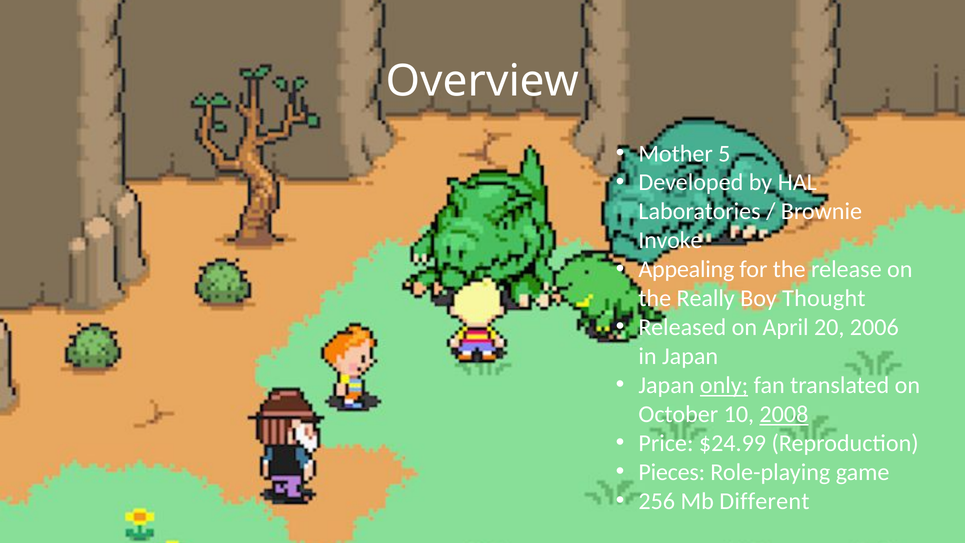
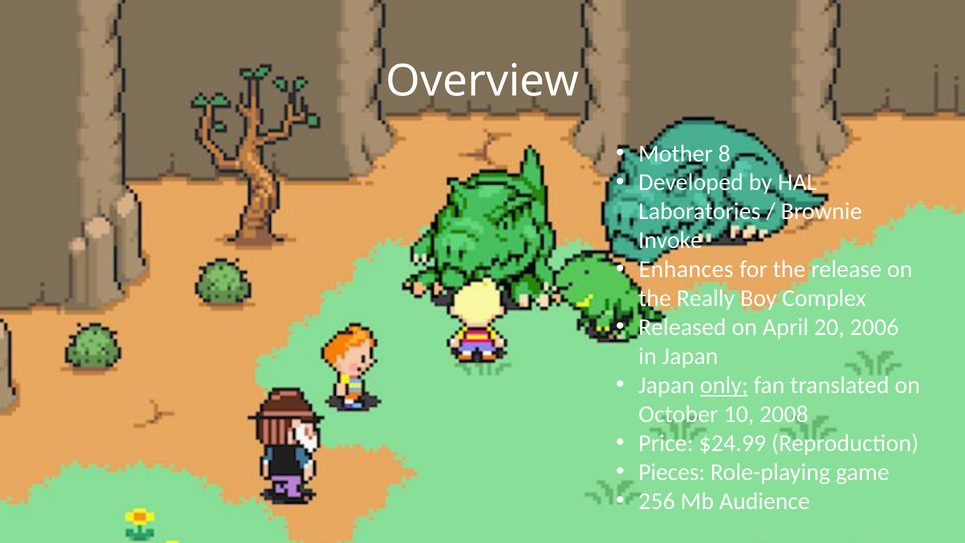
5: 5 -> 8 (724, 154)
Appealing: Appealing -> Enhances (686, 269)
Thought: Thought -> Complex (824, 298)
2008 underline: present -> none (784, 414)
Different: Different -> Audience (765, 501)
